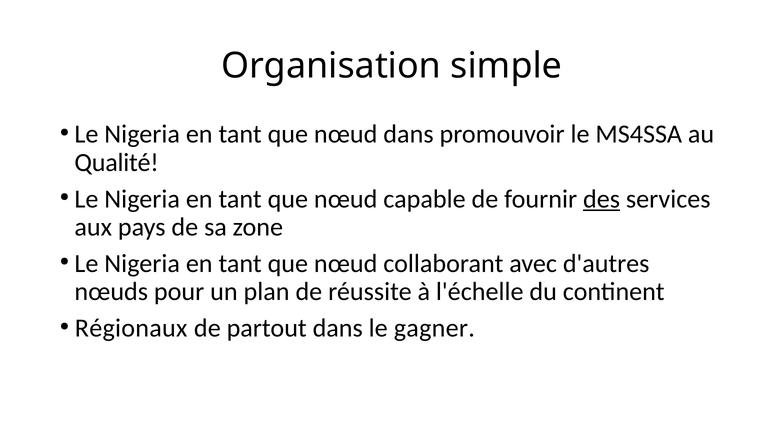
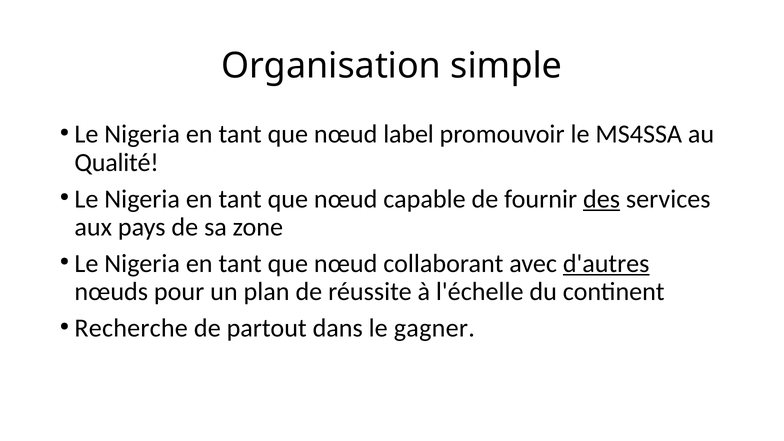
nœud dans: dans -> label (409, 134)
d'autres underline: none -> present (606, 264)
Régionaux: Régionaux -> Recherche (131, 328)
